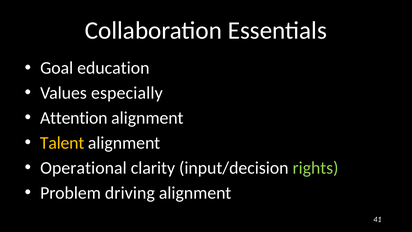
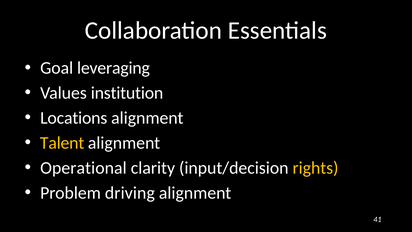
education: education -> leveraging (113, 68)
especially: especially -> institution (127, 93)
Attention: Attention -> Locations (74, 118)
rights colour: light green -> yellow (315, 168)
